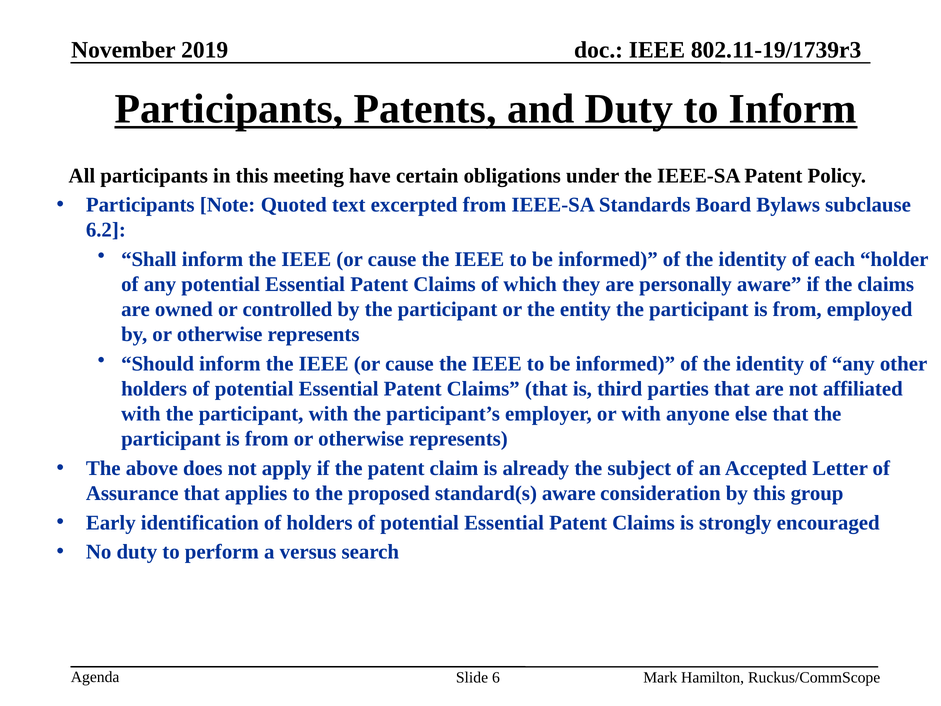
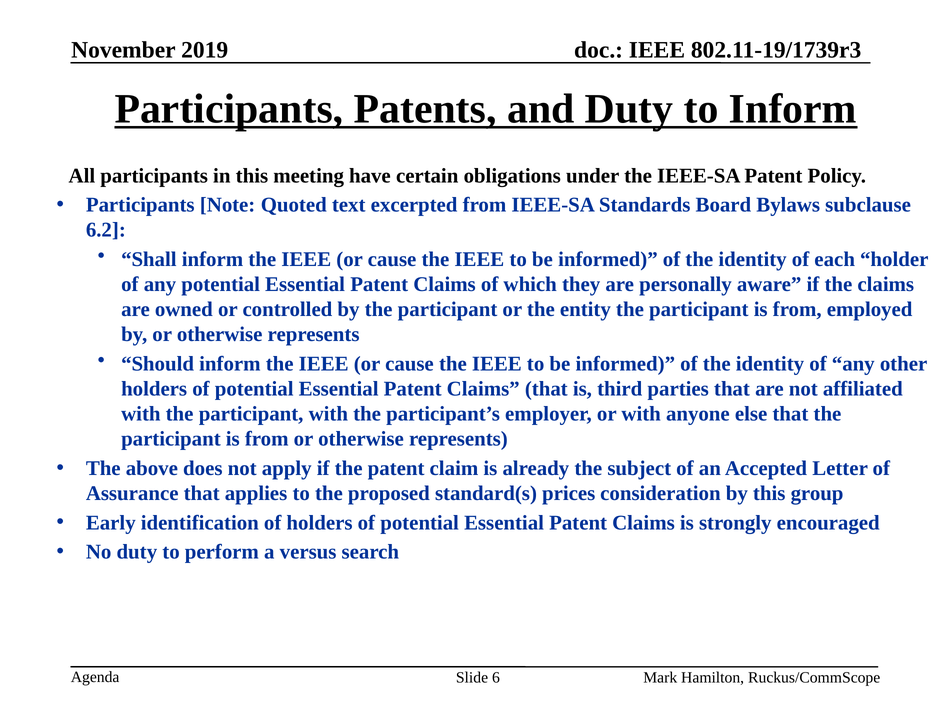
standard(s aware: aware -> prices (569, 493)
